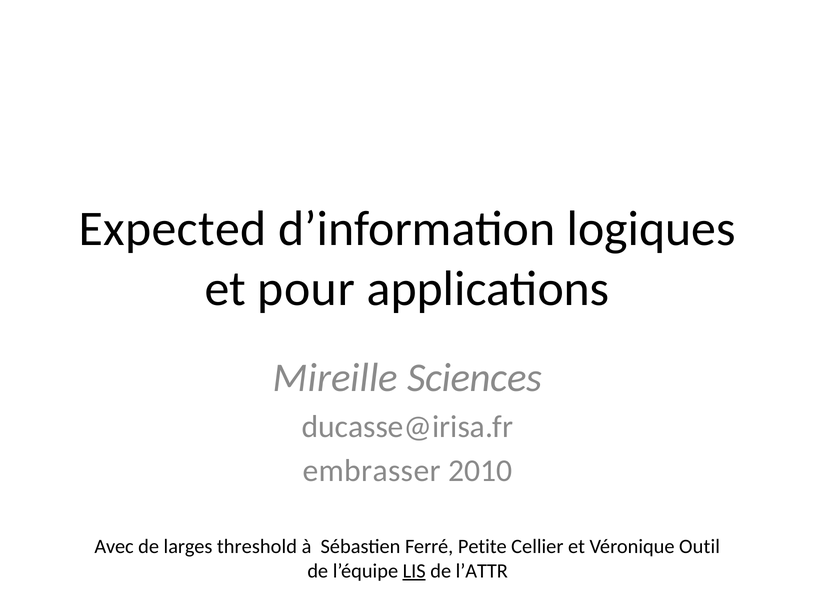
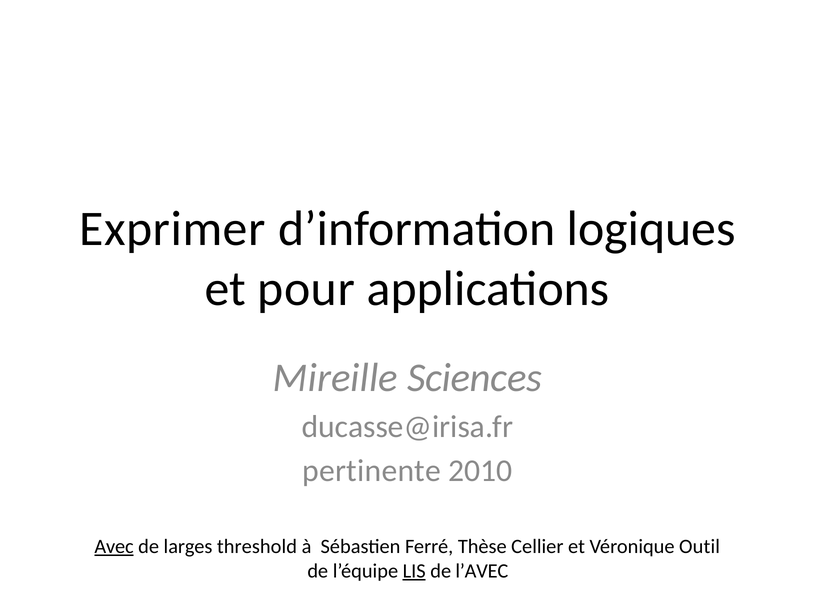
Expected: Expected -> Exprimer (173, 229)
embrasser: embrasser -> pertinente (372, 471)
Avec underline: none -> present (114, 547)
Petite: Petite -> Thèse (482, 547)
l’ATTR: l’ATTR -> l’AVEC (482, 571)
